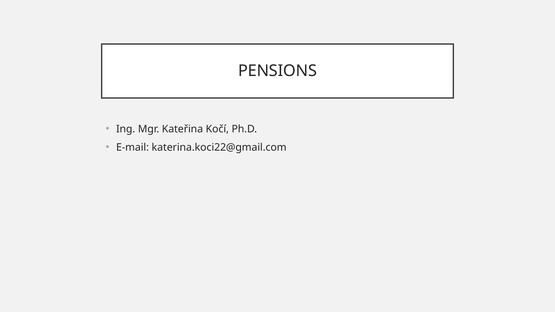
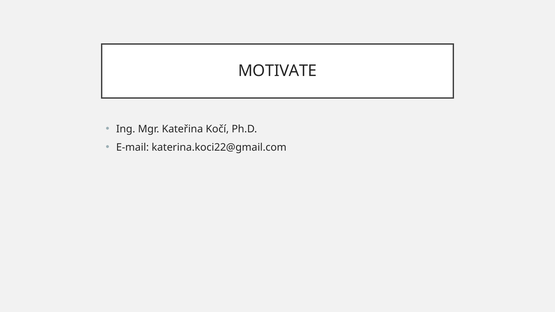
PENSIONS: PENSIONS -> MOTIVATE (278, 71)
